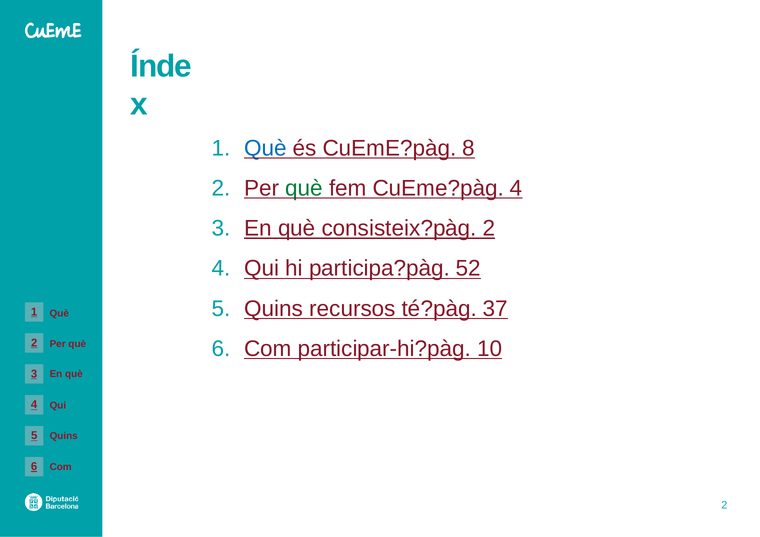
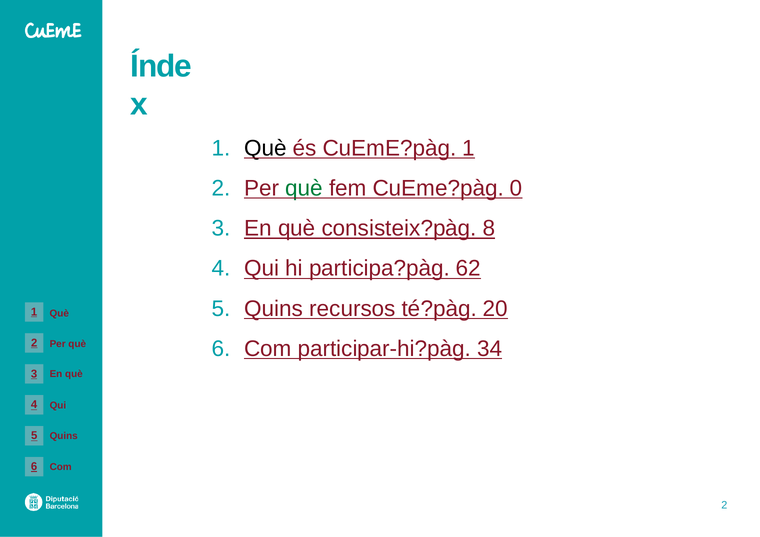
Què colour: blue -> black (266, 148)
8: 8 -> 1 (469, 148)
4: 4 -> 0 (516, 188)
2: 2 -> 8 (489, 229)
52: 52 -> 62 (468, 269)
37: 37 -> 20 (495, 309)
10: 10 -> 34 (490, 349)
